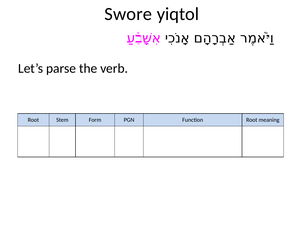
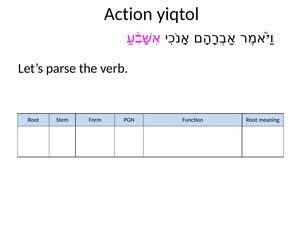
Swore: Swore -> Action (128, 14)
